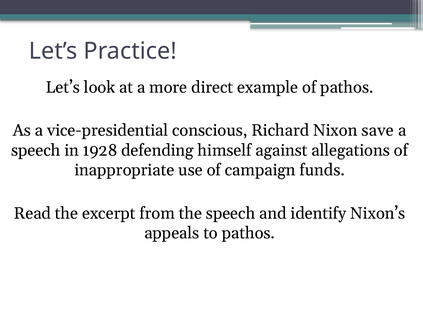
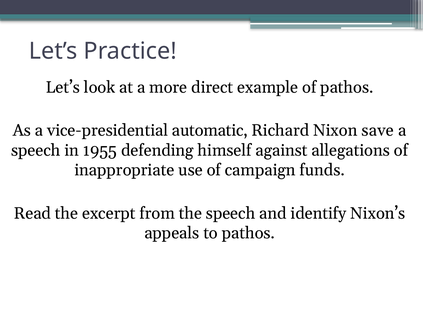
conscious: conscious -> automatic (210, 130)
1928: 1928 -> 1955 (100, 150)
